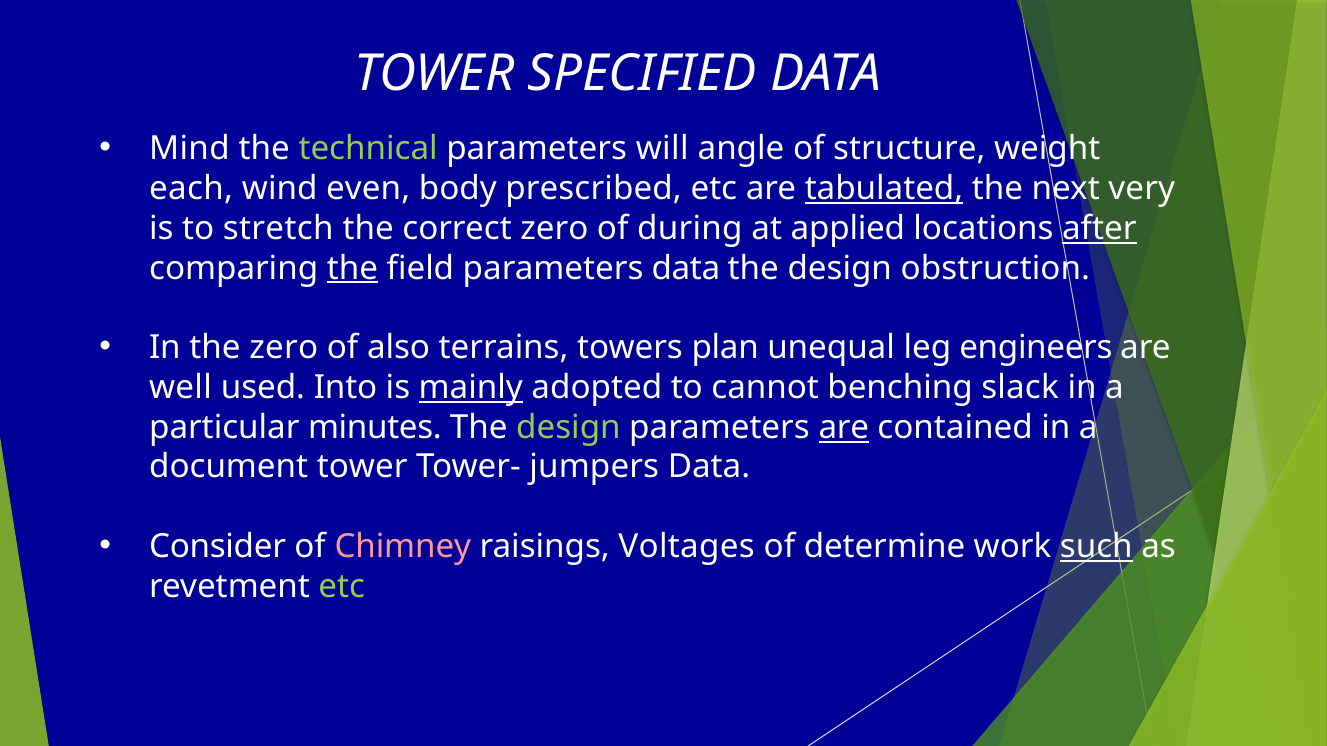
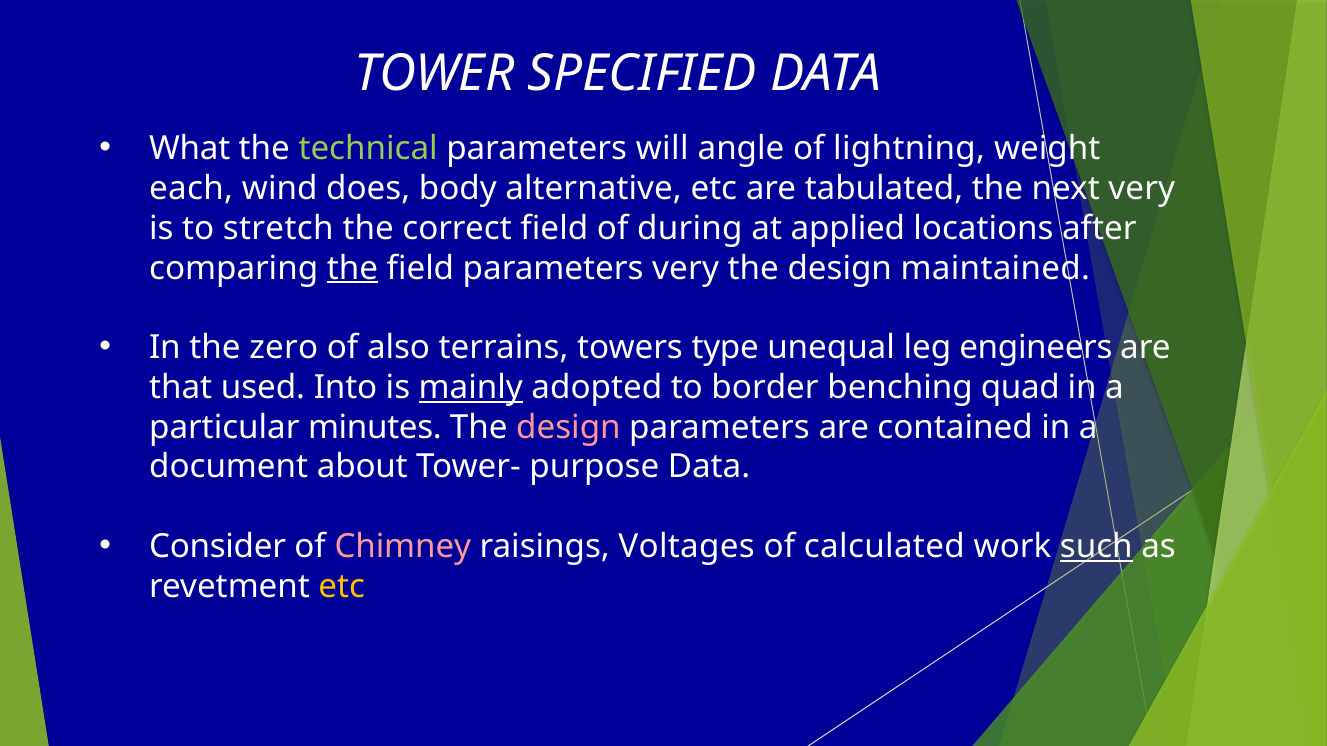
Mind: Mind -> What (190, 149)
structure: structure -> lightning (909, 149)
even: even -> does (368, 189)
prescribed: prescribed -> alternative (594, 189)
tabulated underline: present -> none (884, 189)
correct zero: zero -> field (554, 228)
after underline: present -> none (1099, 228)
parameters data: data -> very (686, 268)
obstruction: obstruction -> maintained (995, 268)
plan: plan -> type (725, 348)
well: well -> that (181, 388)
cannot: cannot -> border (765, 388)
slack: slack -> quad (1020, 388)
design colour: light green -> pink (568, 428)
are underline: present -> none (844, 428)
document tower: tower -> about (362, 467)
jumpers: jumpers -> purpose (594, 467)
determine: determine -> calculated (884, 547)
etc colour: light green -> yellow (342, 587)
